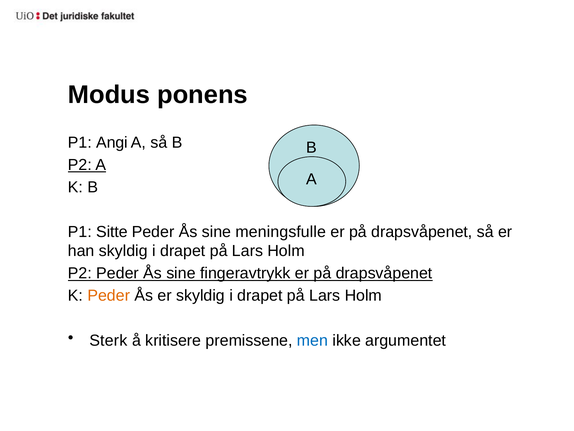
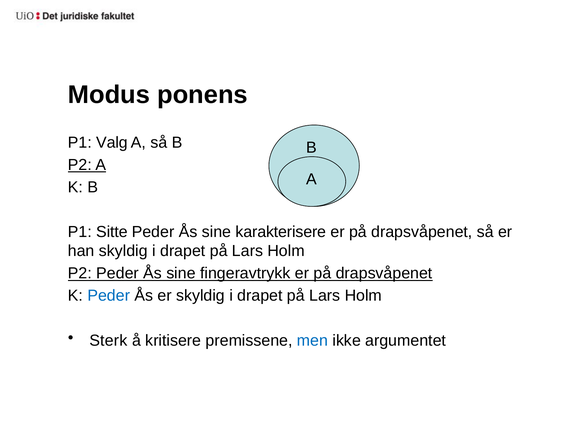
Angi: Angi -> Valg (112, 142)
meningsfulle: meningsfulle -> karakterisere (281, 232)
Peder colour: orange -> blue (109, 295)
